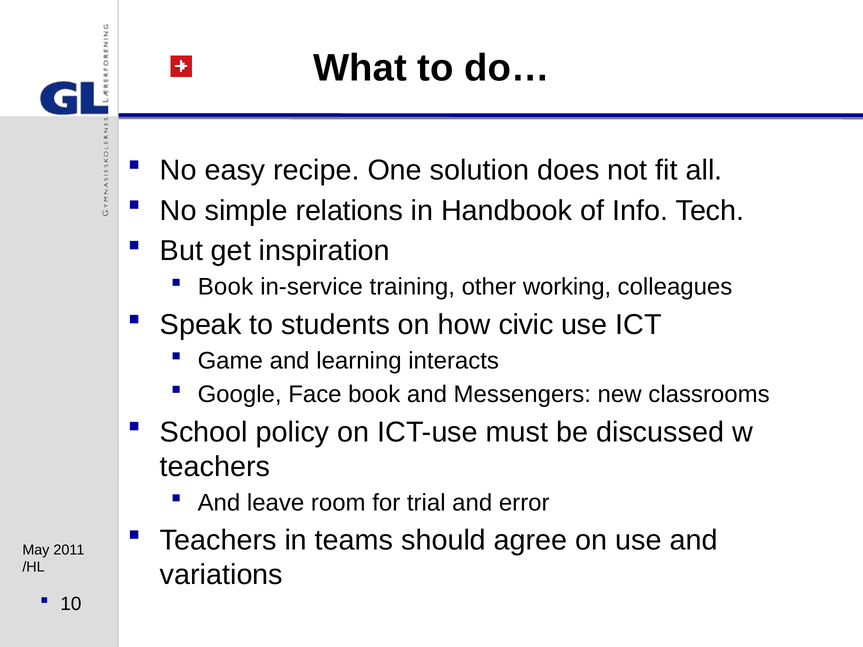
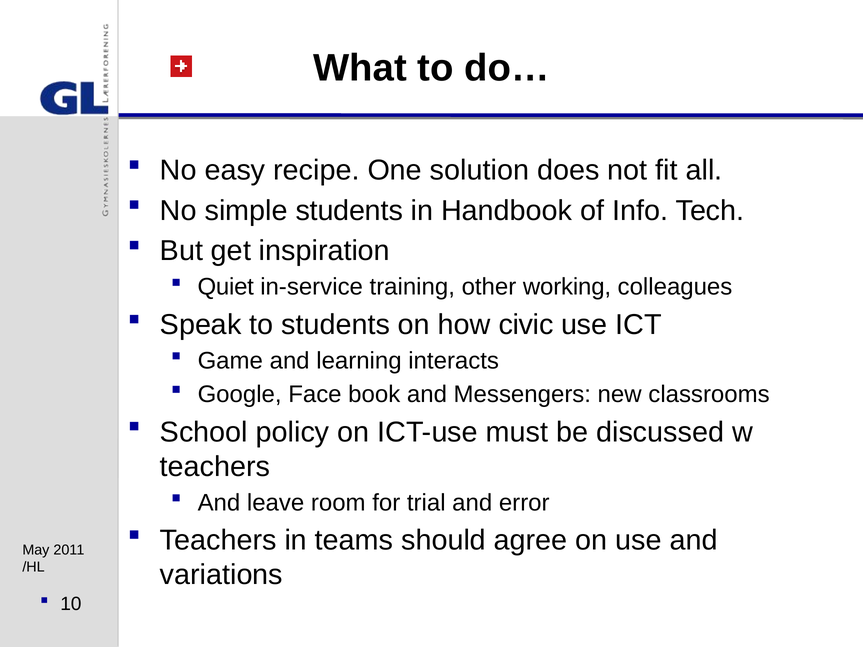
simple relations: relations -> students (349, 211)
Book: Book -> Quiet (226, 287)
